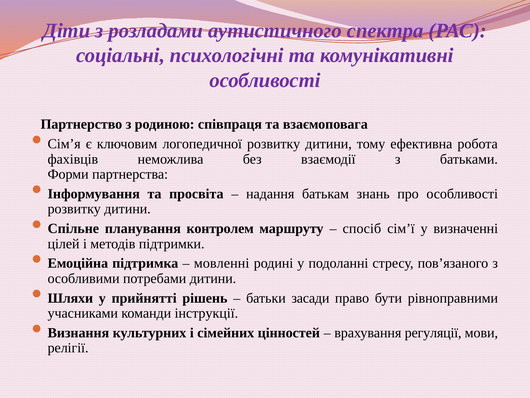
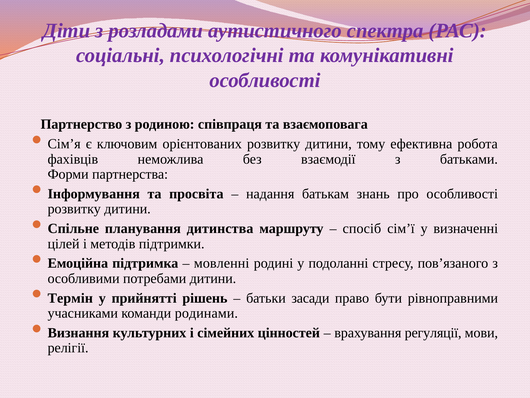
логопедичної: логопедичної -> орієнтованих (202, 144)
контролем: контролем -> дитинства (220, 228)
Шляхи: Шляхи -> Термін (70, 298)
інструкції: інструкції -> родинами (206, 313)
